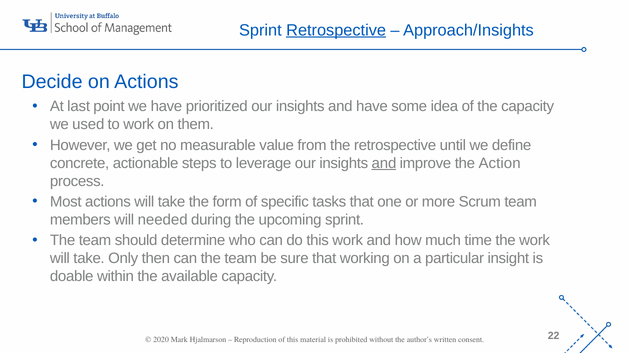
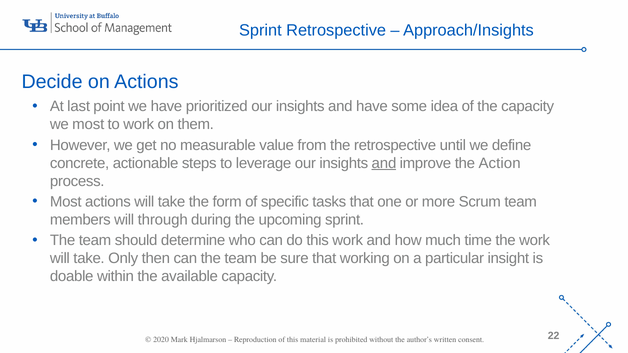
Retrospective underline: present -> none (336, 30)
we used: used -> most (88, 125)
needed: needed -> through (163, 220)
